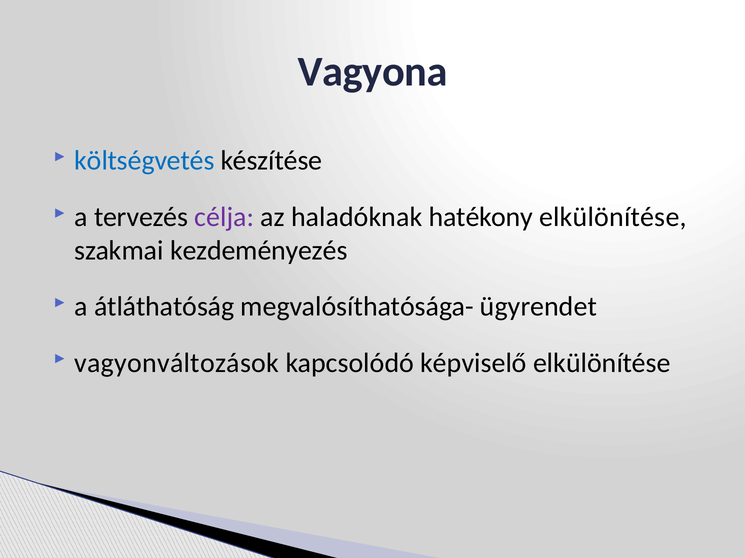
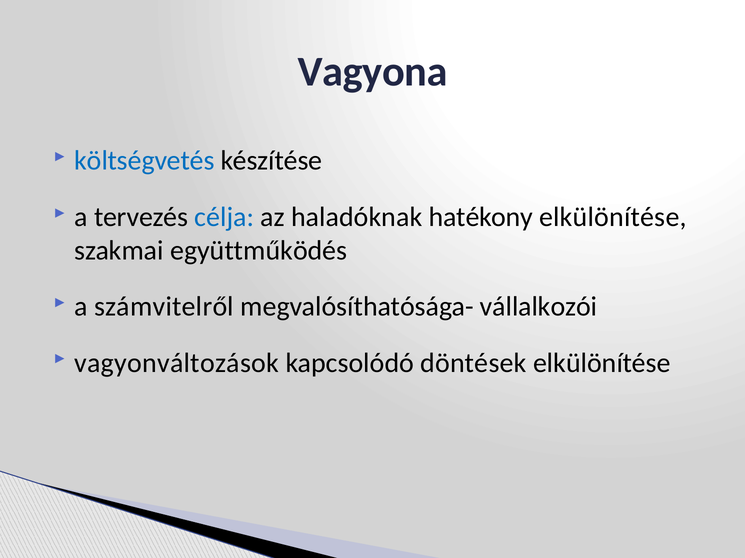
célja colour: purple -> blue (224, 217)
kezdeményezés: kezdeményezés -> együttműködés (259, 251)
átláthatóság: átláthatóság -> számvitelről (164, 307)
ügyrendet: ügyrendet -> vállalkozói (539, 307)
képviselő: képviselő -> döntések (473, 363)
